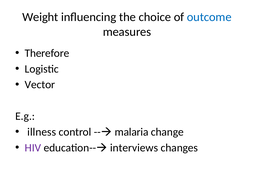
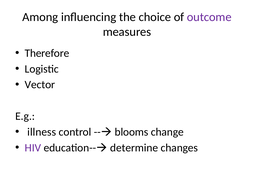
Weight: Weight -> Among (40, 17)
outcome colour: blue -> purple (209, 17)
malaria: malaria -> blooms (132, 132)
interviews: interviews -> determine (134, 148)
